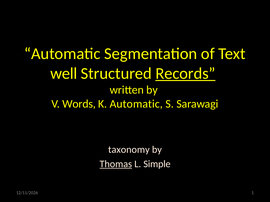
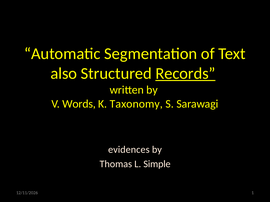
well: well -> also (64, 74)
K Automatic: Automatic -> Taxonomy (136, 104)
taxonomy: taxonomy -> evidences (129, 150)
Thomas underline: present -> none (116, 164)
